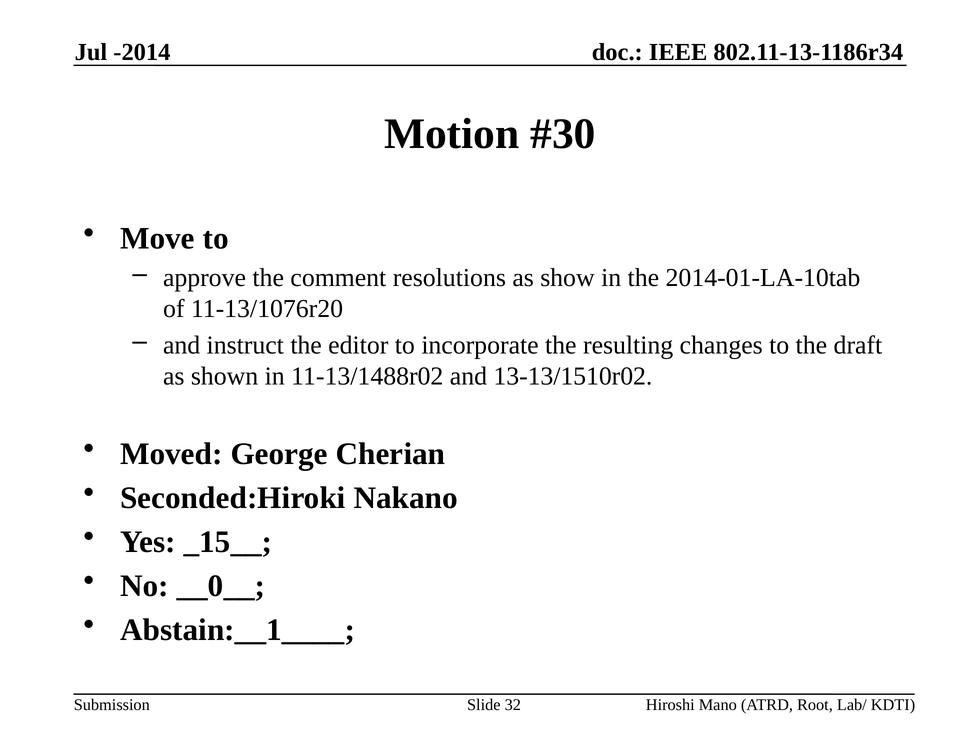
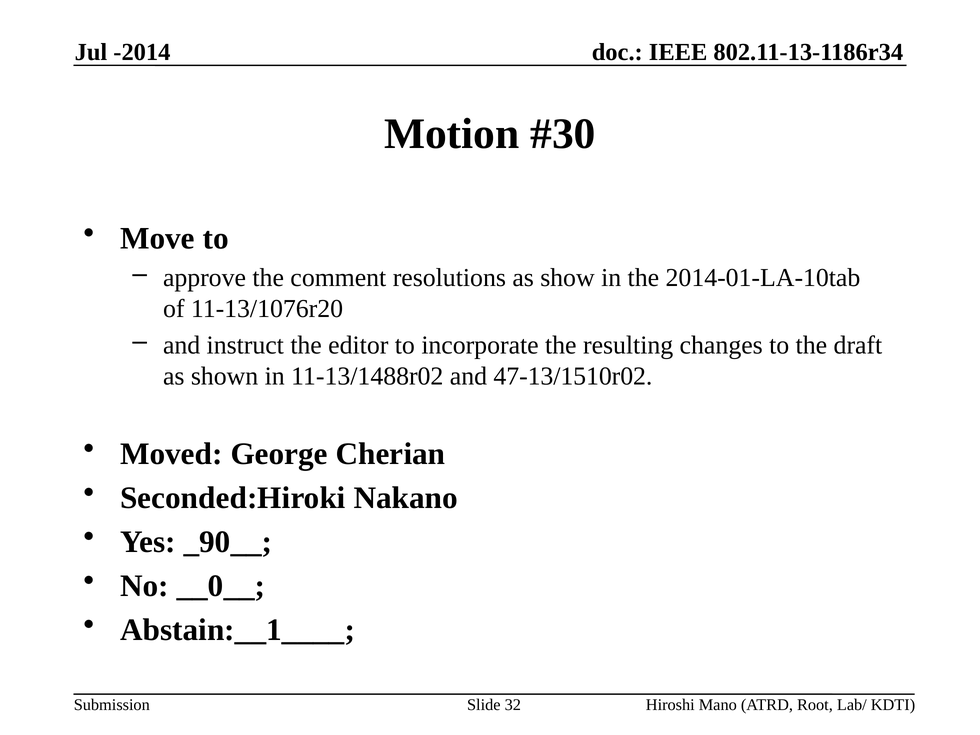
13-13/1510r02: 13-13/1510r02 -> 47-13/1510r02 (573, 376)
_15__: _15__ -> _90__ (228, 542)
